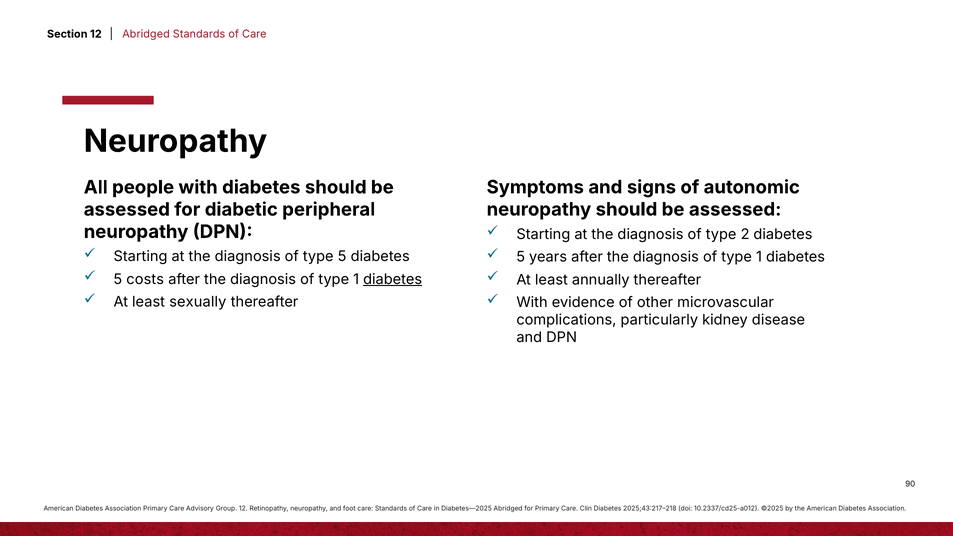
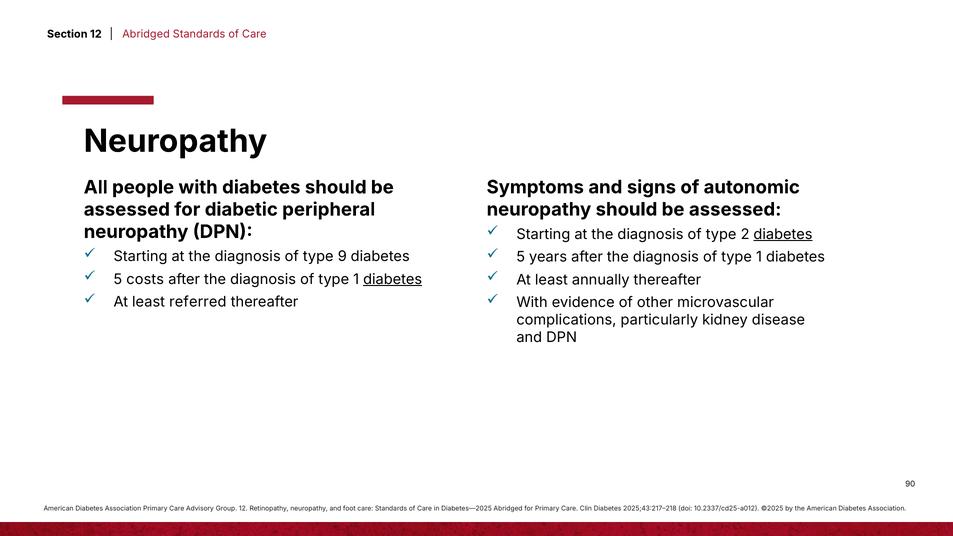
diabetes underline: none -> present (783, 234)
type 5: 5 -> 9 (342, 257)
sexually: sexually -> referred (198, 302)
